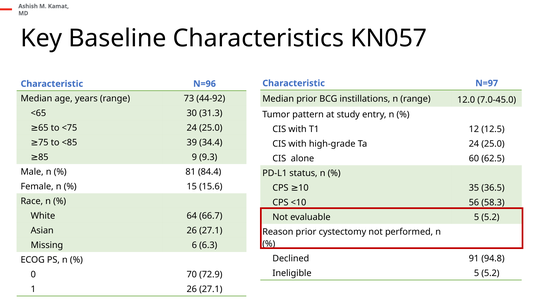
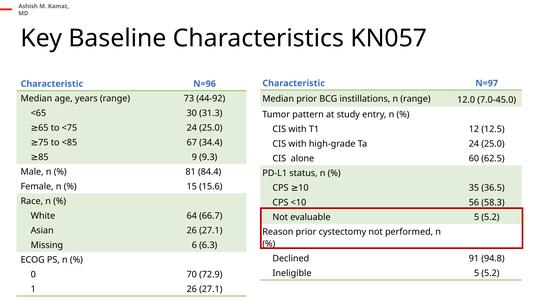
39: 39 -> 67 (192, 143)
